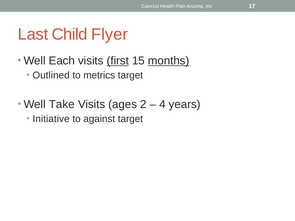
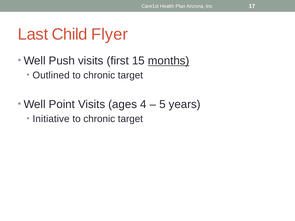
Each: Each -> Push (62, 61)
first underline: present -> none (118, 61)
metrics: metrics -> chronic (99, 75)
Take: Take -> Point (62, 104)
2: 2 -> 4 (143, 104)
4: 4 -> 5 (162, 104)
against: against -> chronic (99, 119)
